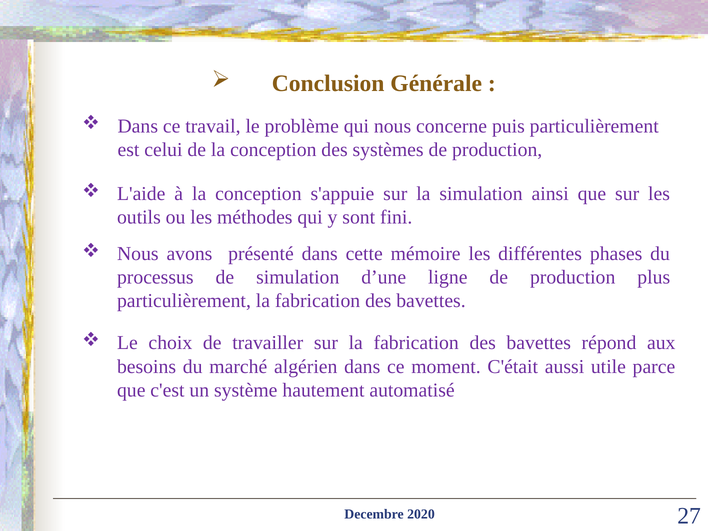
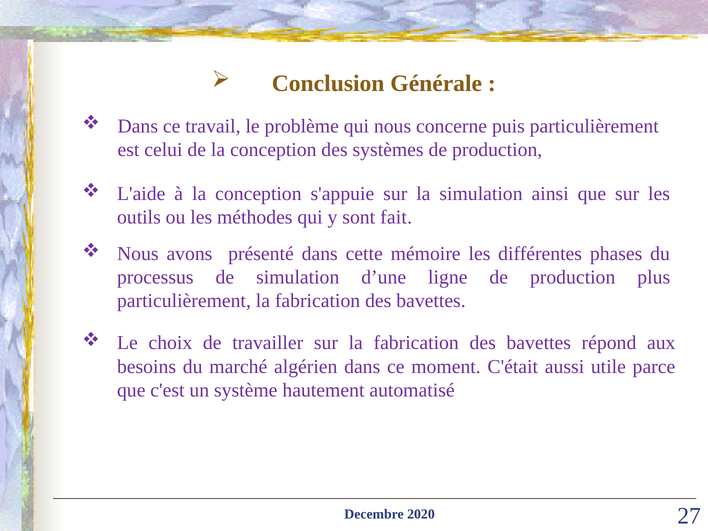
fini: fini -> fait (396, 218)
